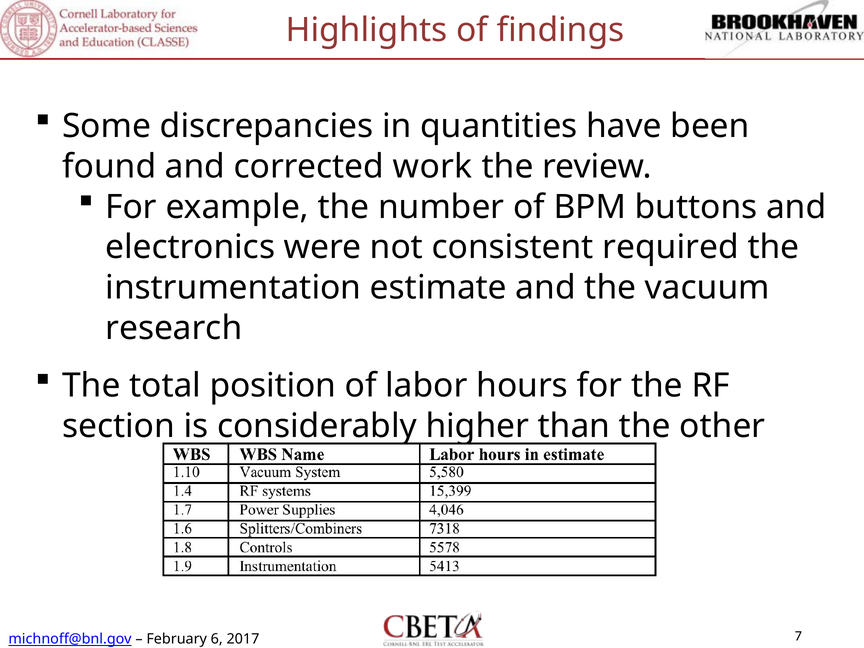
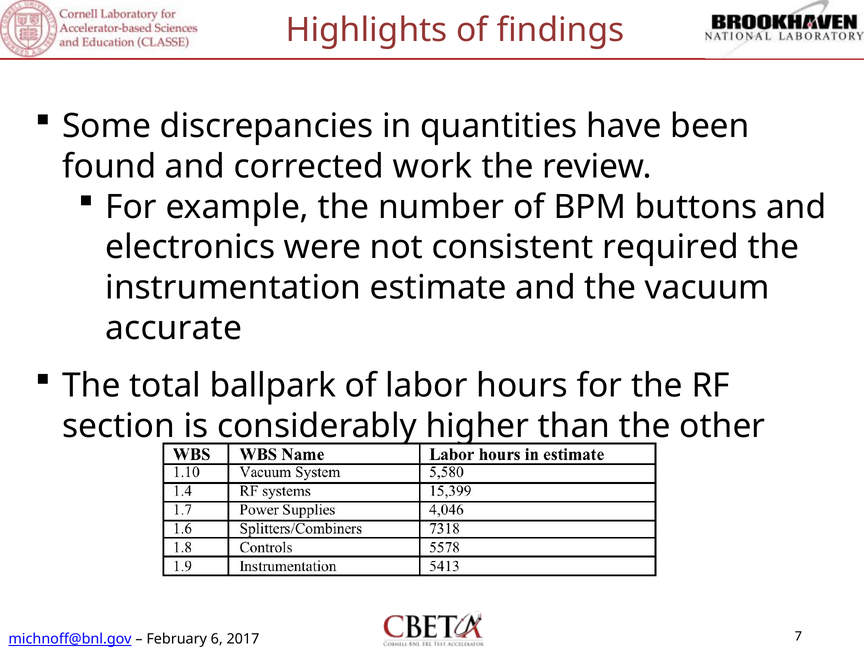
research: research -> accurate (174, 328)
position: position -> ballpark (273, 386)
